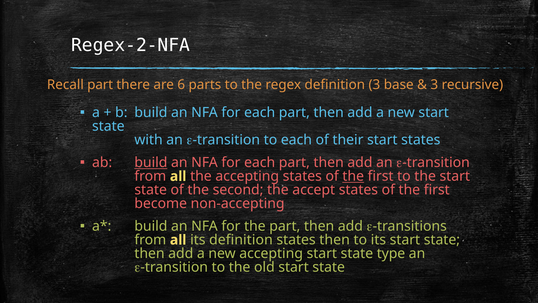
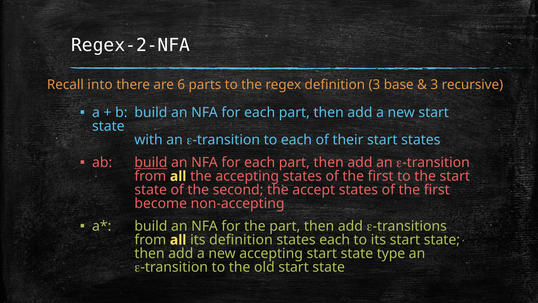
Recall part: part -> into (100, 85)
the underline: present -> none (353, 176)
states then: then -> each (335, 240)
